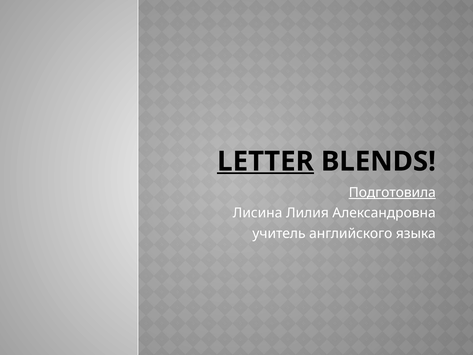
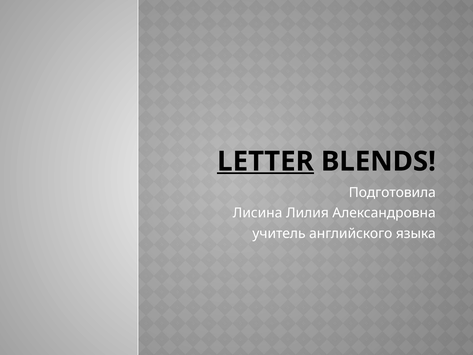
Подготовила underline: present -> none (392, 192)
